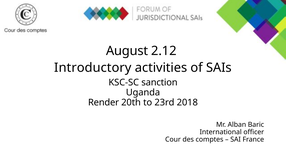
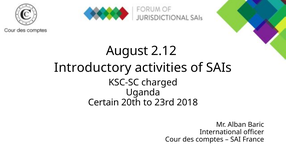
sanction: sanction -> charged (159, 82)
Render: Render -> Certain (104, 102)
